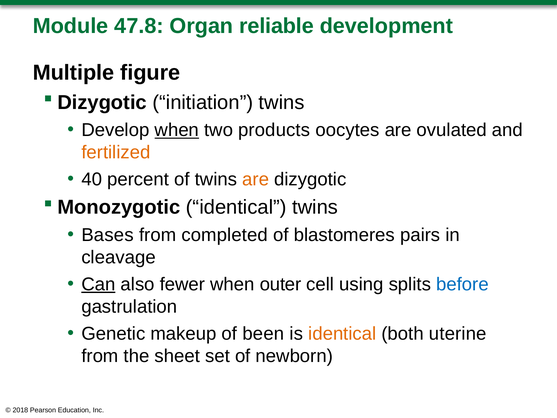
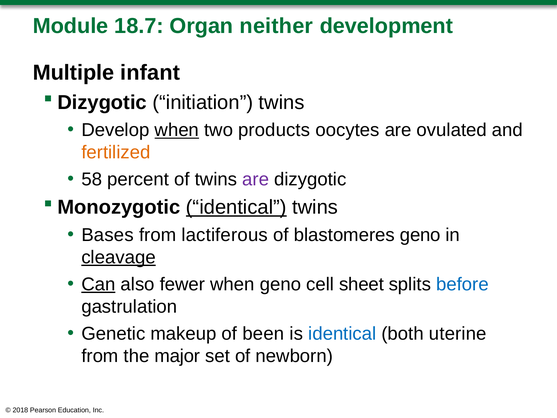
47.8: 47.8 -> 18.7 (139, 26)
reliable: reliable -> neither (276, 26)
figure: figure -> infant (150, 73)
40: 40 -> 58 (92, 179)
are colour: orange -> purple (256, 179)
identical underline: none -> present (236, 207)
completed: completed -> lactiferous (225, 235)
blastomeres pairs: pairs -> geno (420, 235)
cleavage underline: none -> present (119, 257)
when outer: outer -> geno (280, 284)
using: using -> sheet (361, 284)
identical colour: orange -> blue (342, 333)
sheet: sheet -> major (177, 356)
